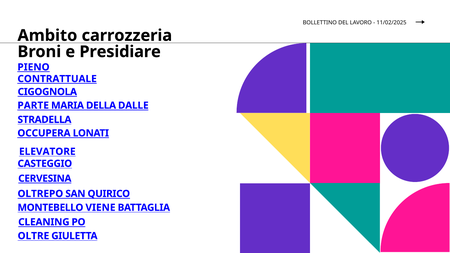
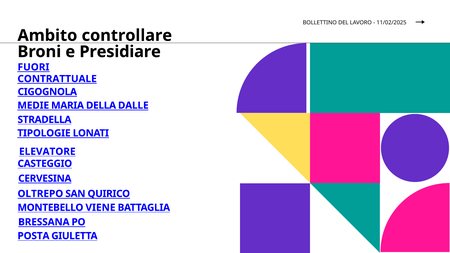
carrozzeria: carrozzeria -> controllare (127, 36)
PIENO: PIENO -> FUORI (33, 67)
PARTE: PARTE -> MEDIE (33, 105)
OCCUPERA: OCCUPERA -> TIPOLOGIE (44, 133)
CLEANING: CLEANING -> BRESSANA (44, 222)
OLTRE: OLTRE -> POSTA (33, 236)
